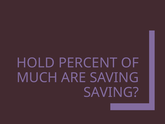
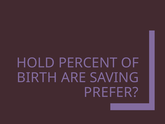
MUCH: MUCH -> BIRTH (37, 77)
SAVING: SAVING -> PREFER (111, 92)
